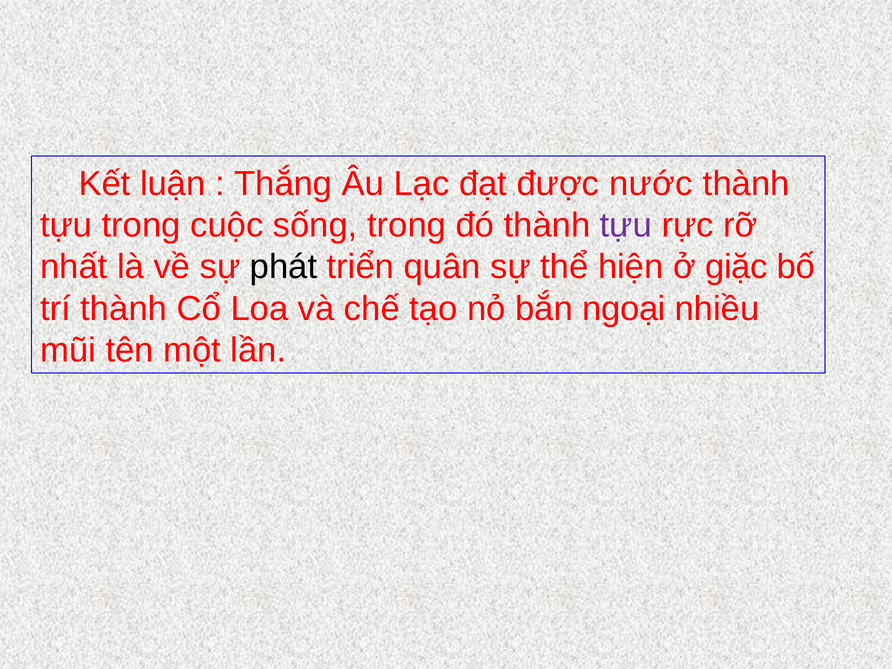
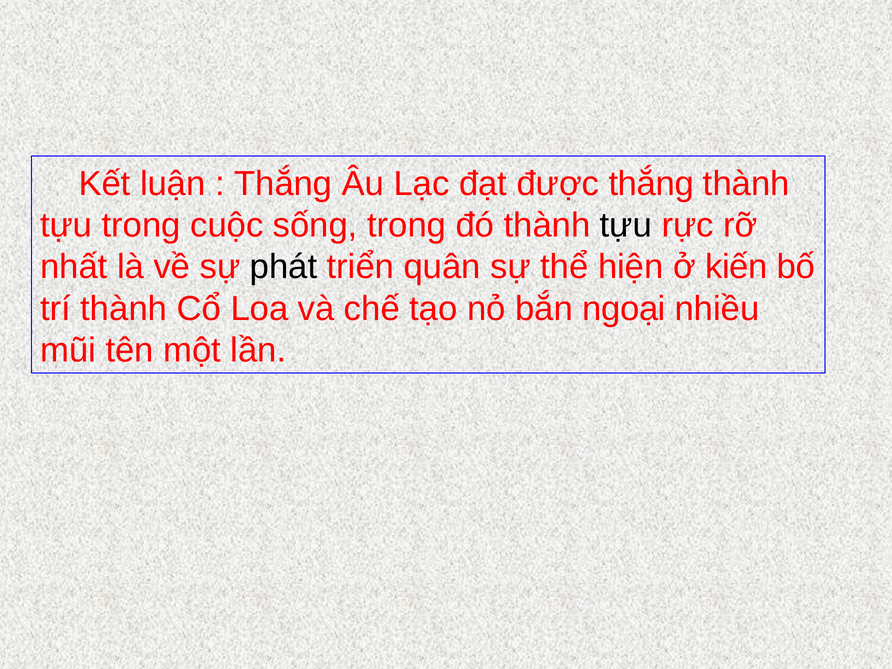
được nước: nước -> thắng (651, 184)
tựu colour: purple -> black (626, 225)
giặc: giặc -> kiến (736, 267)
